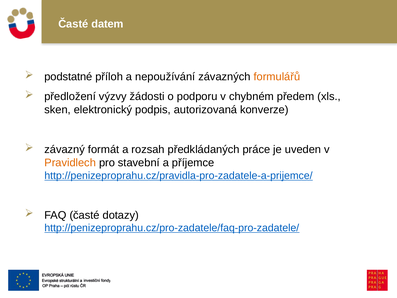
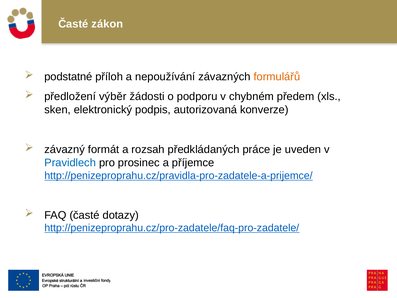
datem: datem -> zákon (107, 24)
výzvy: výzvy -> výběr (113, 96)
Pravidlech colour: orange -> blue (70, 163)
stavební: stavební -> prosinec (139, 163)
